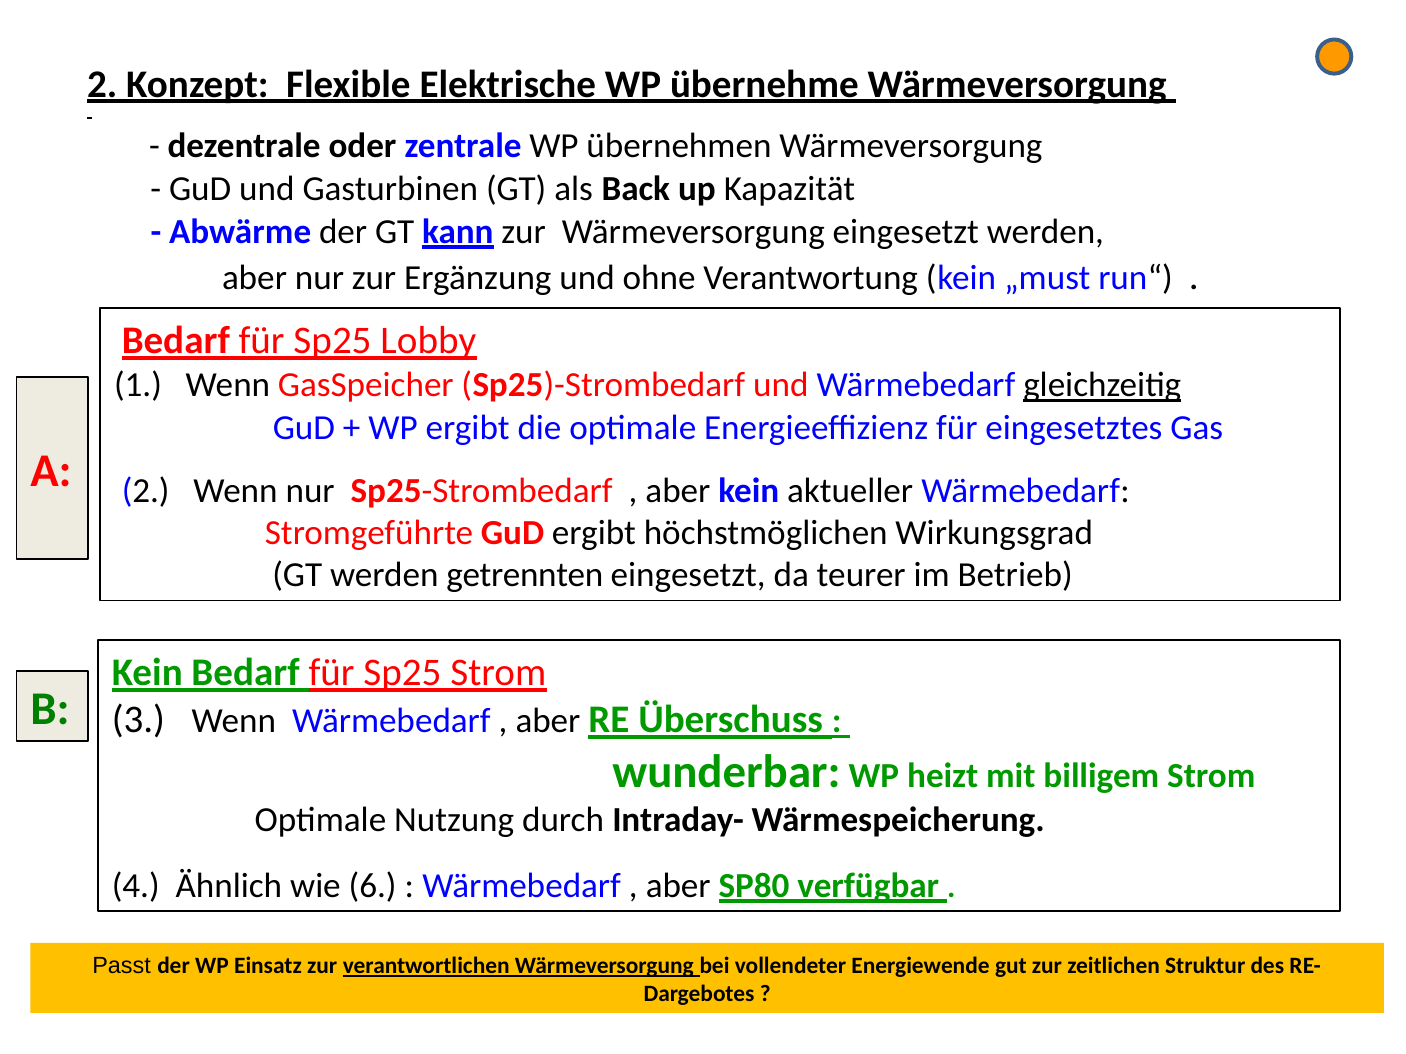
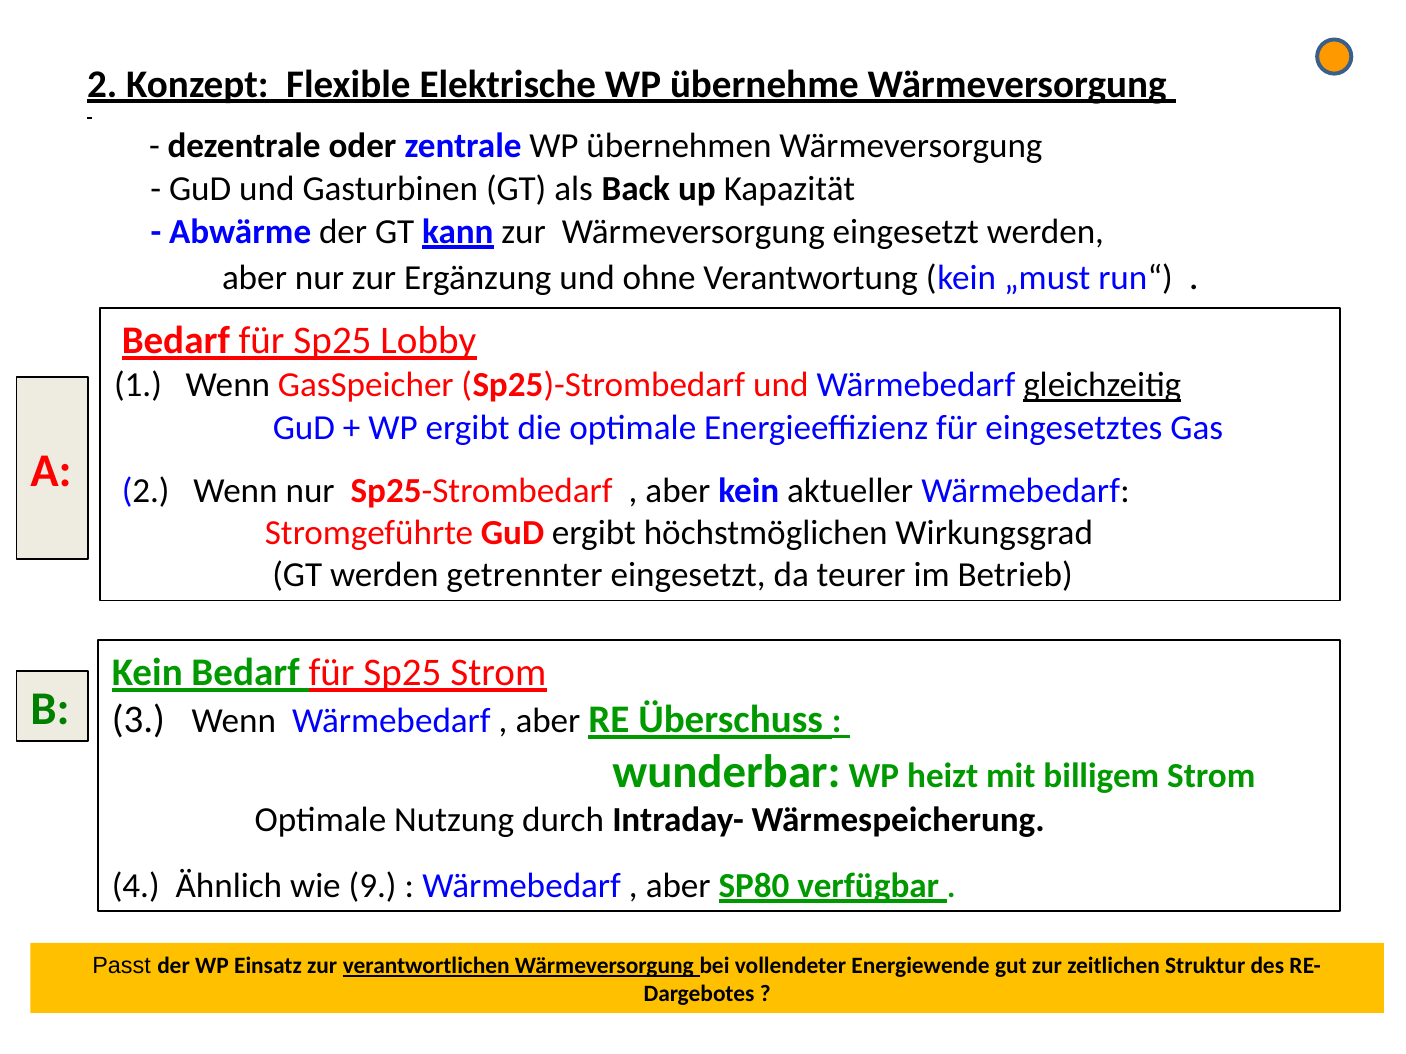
getrennten: getrennten -> getrennter (525, 575)
6: 6 -> 9 (373, 886)
